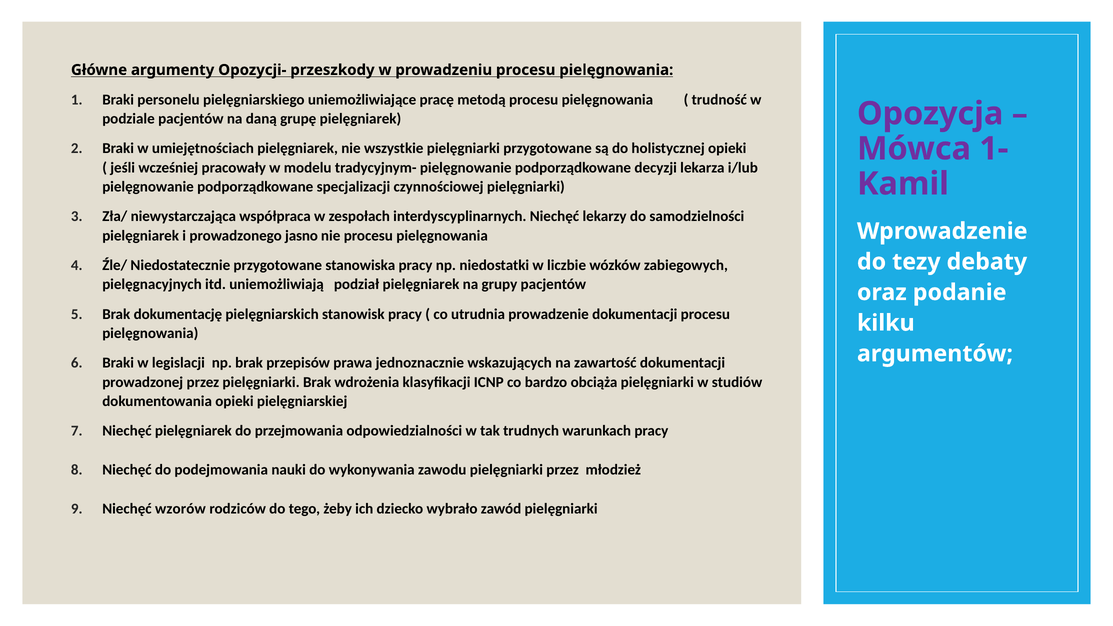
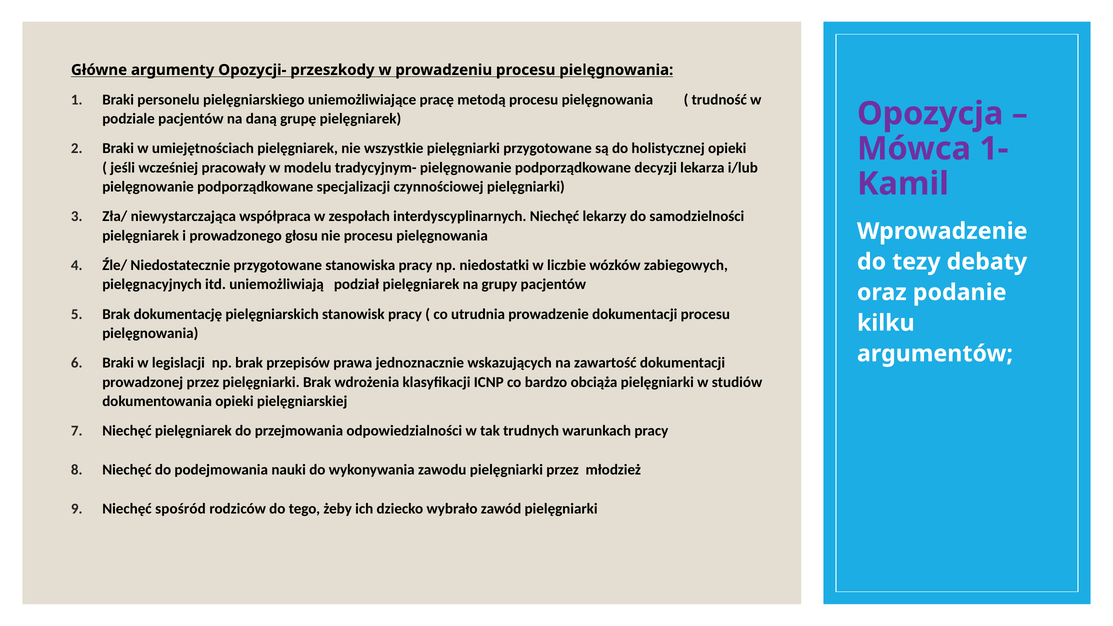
jasno: jasno -> głosu (301, 236)
wzorów: wzorów -> spośród (180, 509)
